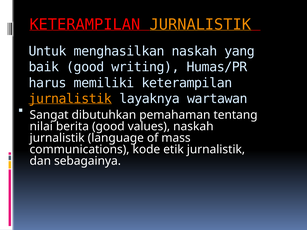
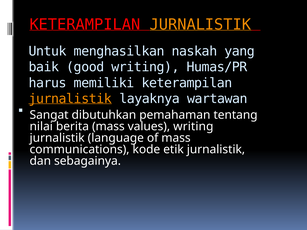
berita good: good -> mass (108, 127)
values naskah: naskah -> writing (193, 127)
